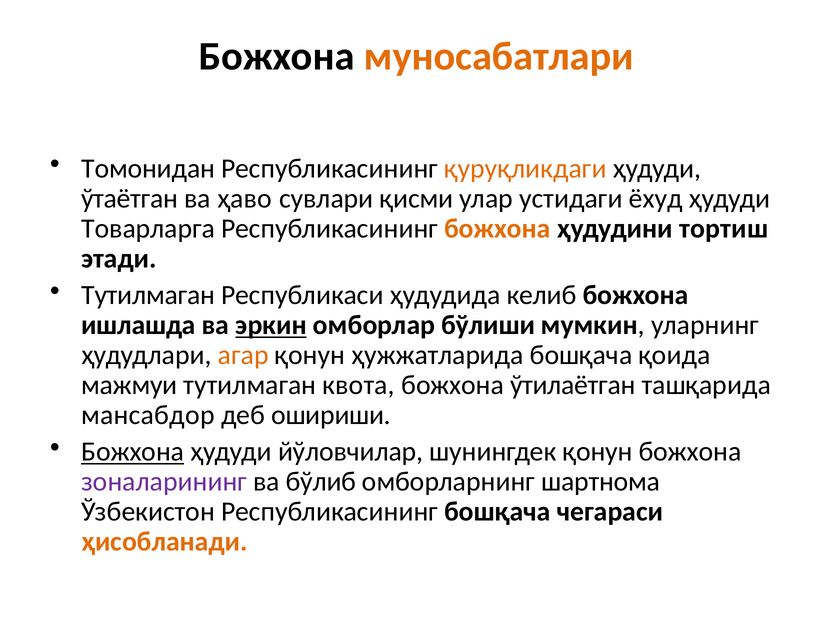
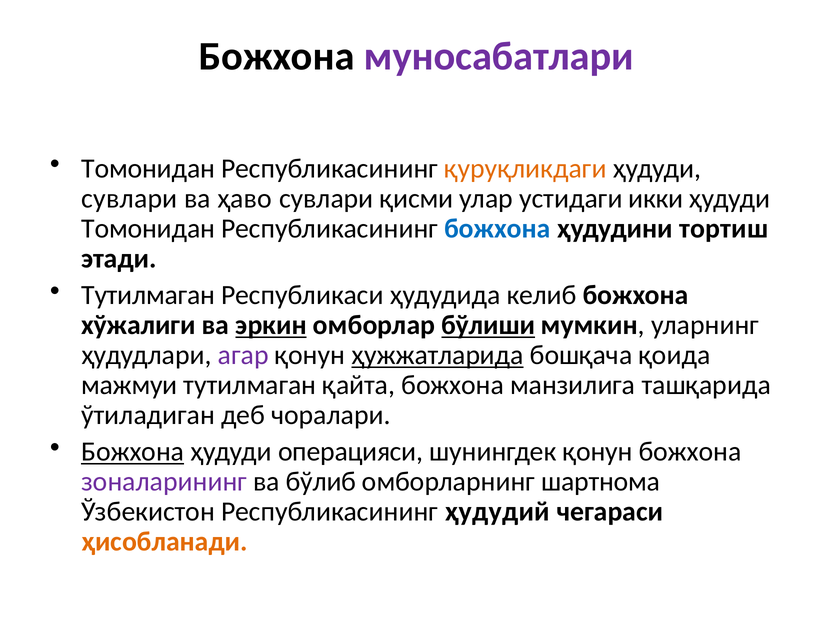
муносабатлари colour: orange -> purple (499, 56)
ўтаётган: ўтаётган -> сувлари (129, 199)
ёхуд: ёхуд -> икки (656, 199)
Товарларга: Товарларга -> Томонидан (148, 229)
божхона colour: orange -> blue (497, 229)
ишлашда: ишлашда -> хўжалиги (138, 325)
бўлиши underline: none -> present (488, 325)
агар colour: orange -> purple (243, 355)
ҳужжатларида underline: none -> present (437, 355)
квота: квота -> қайта (359, 385)
ўтилаётган: ўтилаётган -> манзилига (573, 385)
мансабдор: мансабдор -> ўтиладиган (148, 415)
ошириши: ошириши -> чоралари (331, 415)
йўловчилар: йўловчилар -> операцияси (351, 452)
Республикасининг бошқача: бошқача -> ҳудудий (497, 512)
